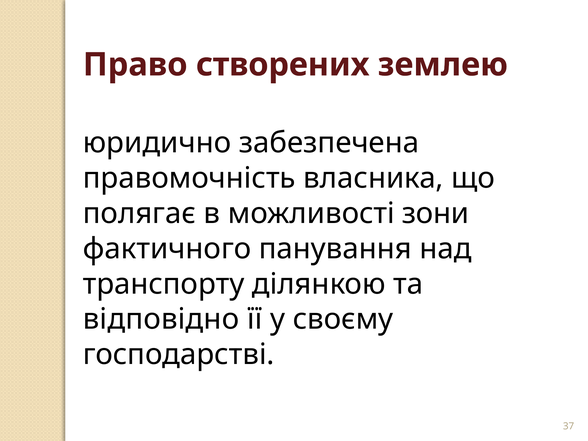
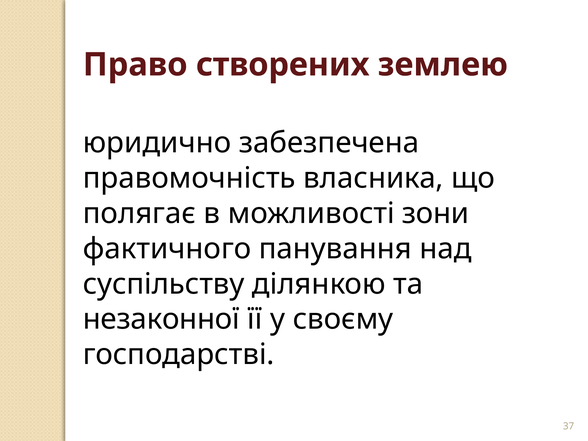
транспорту: транспорту -> суспільству (164, 284)
відповідно: відповідно -> незаконної (161, 319)
